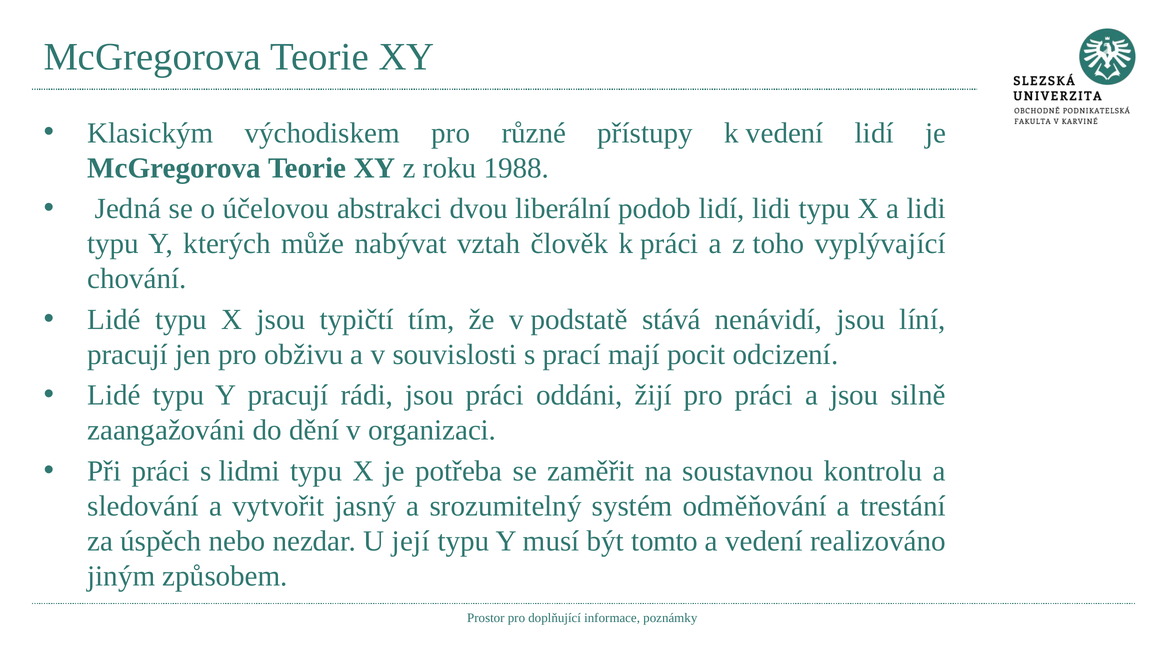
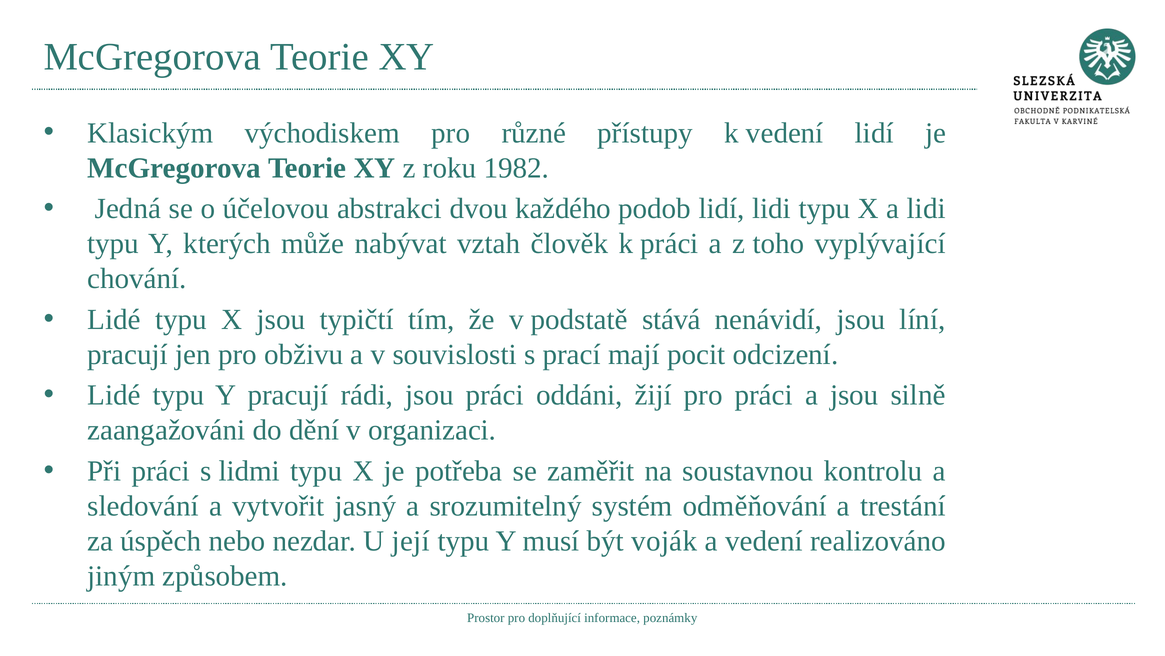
1988: 1988 -> 1982 (516, 168)
liberální: liberální -> každého (563, 209)
tomto: tomto -> voják (664, 541)
